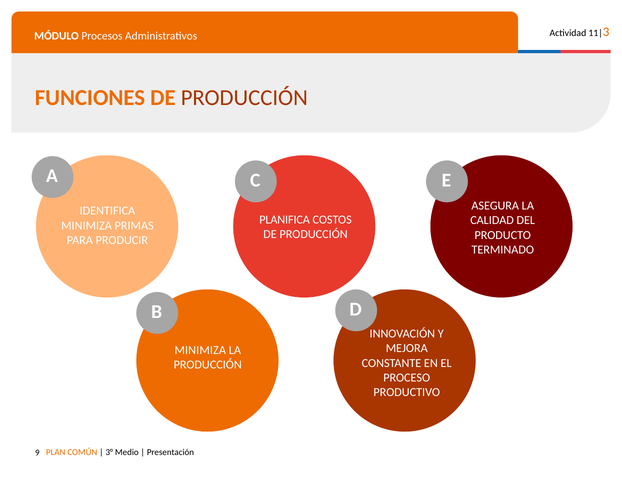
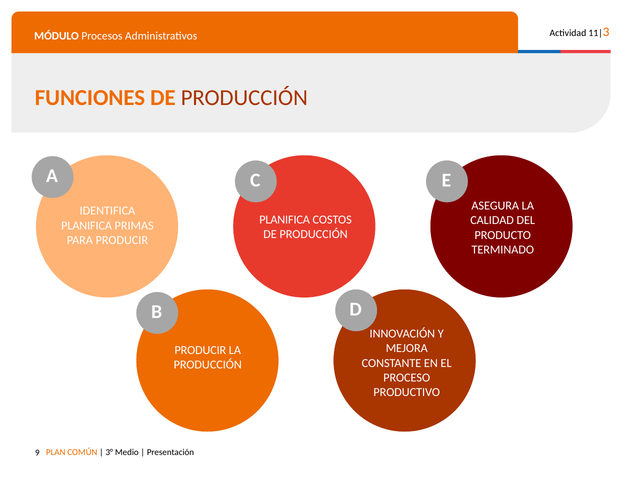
MINIMIZA: MINIMIZA -> PLANIFICA (87, 225)
MINIMIZA: MINIMIZA -> PRODUCIR (200, 350)
